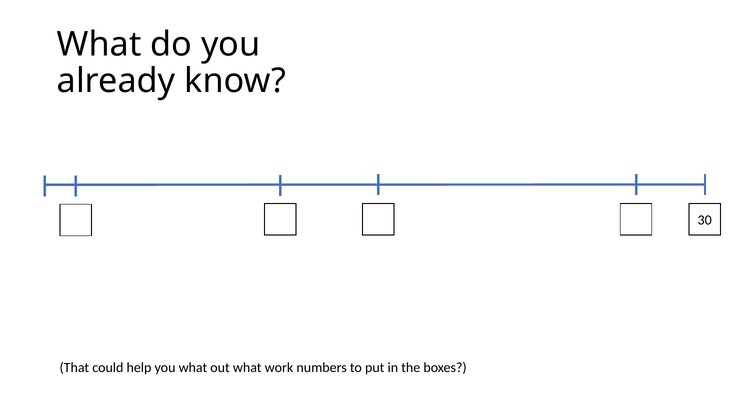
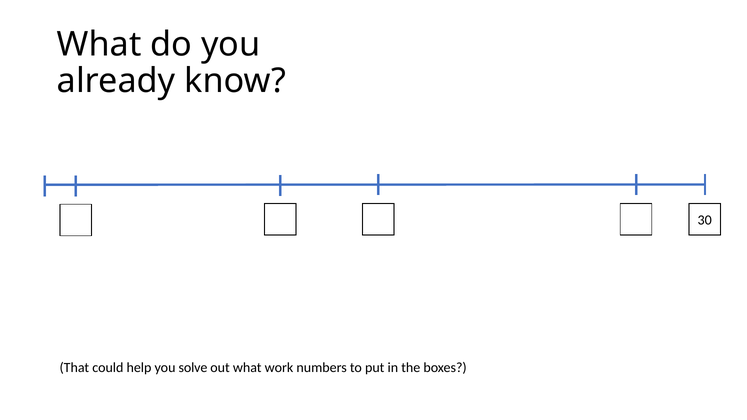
you what: what -> solve (193, 368)
